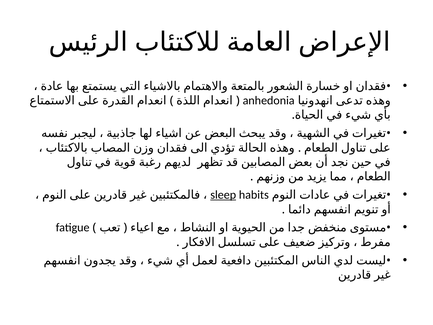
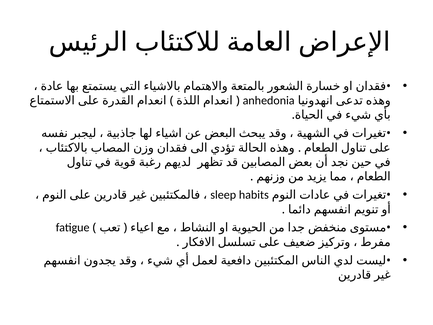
sleep underline: present -> none (223, 195)
